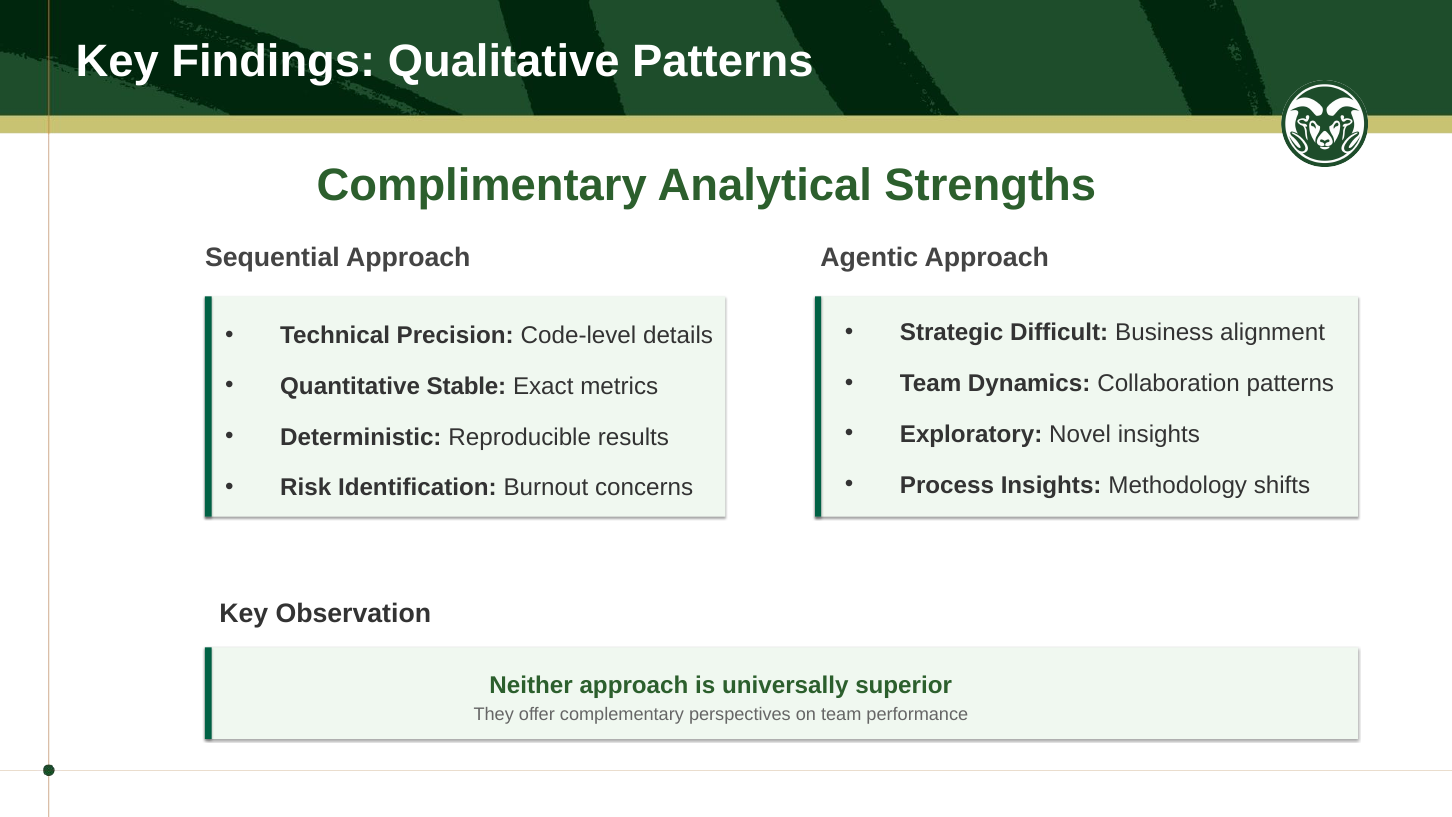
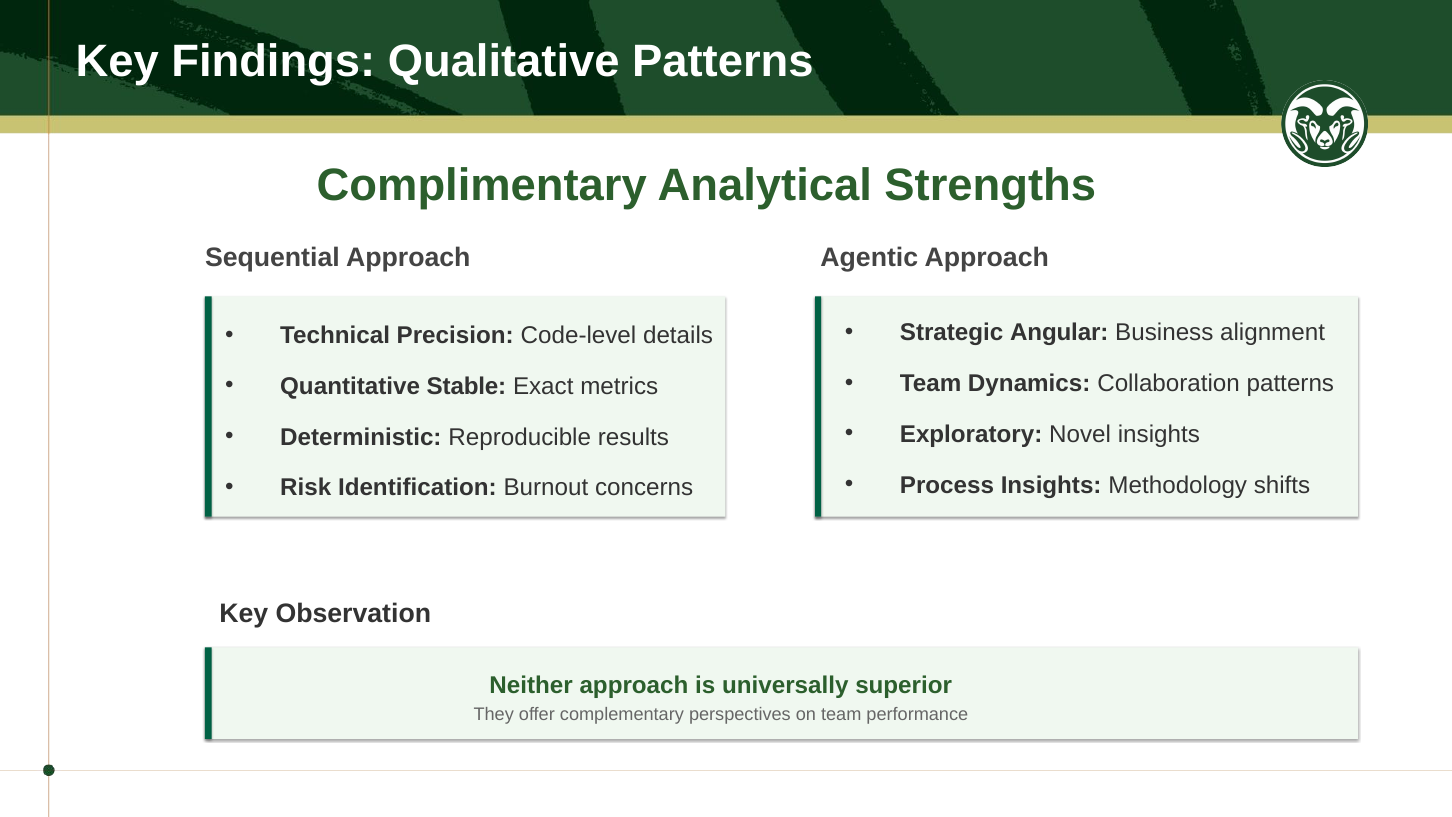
Difficult: Difficult -> Angular (1059, 332)
